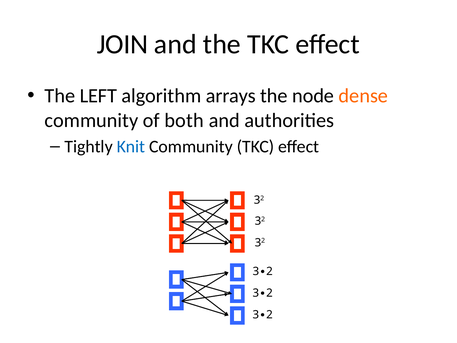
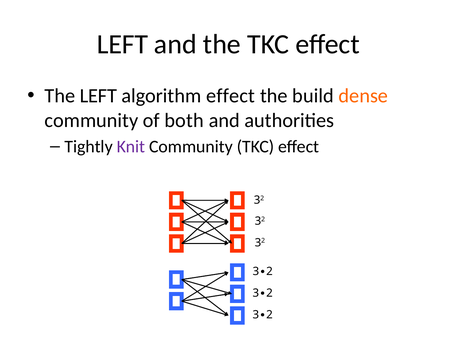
JOIN: JOIN -> LEFT (122, 44)
algorithm arrays: arrays -> effect (231, 96)
node: node -> build (313, 96)
Knit colour: blue -> purple (131, 146)
